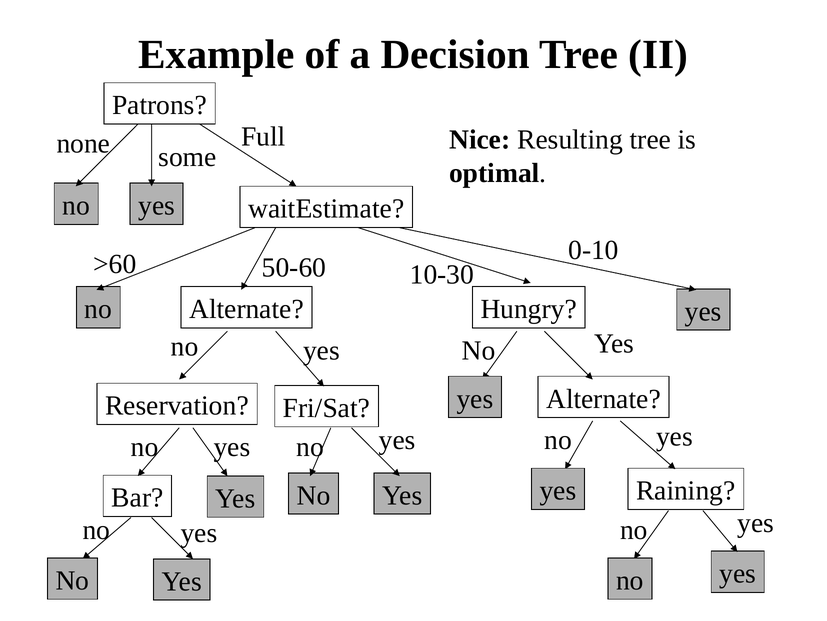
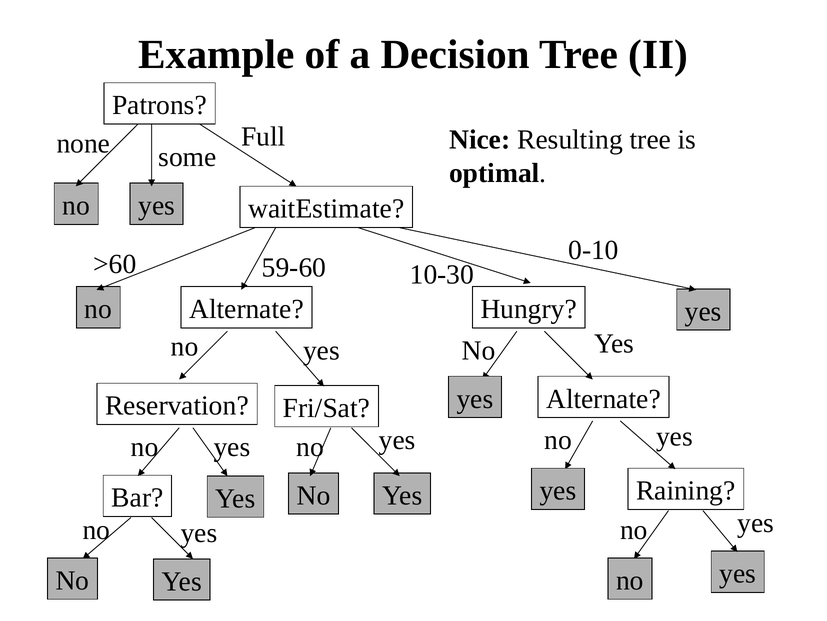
50-60: 50-60 -> 59-60 (294, 267)
